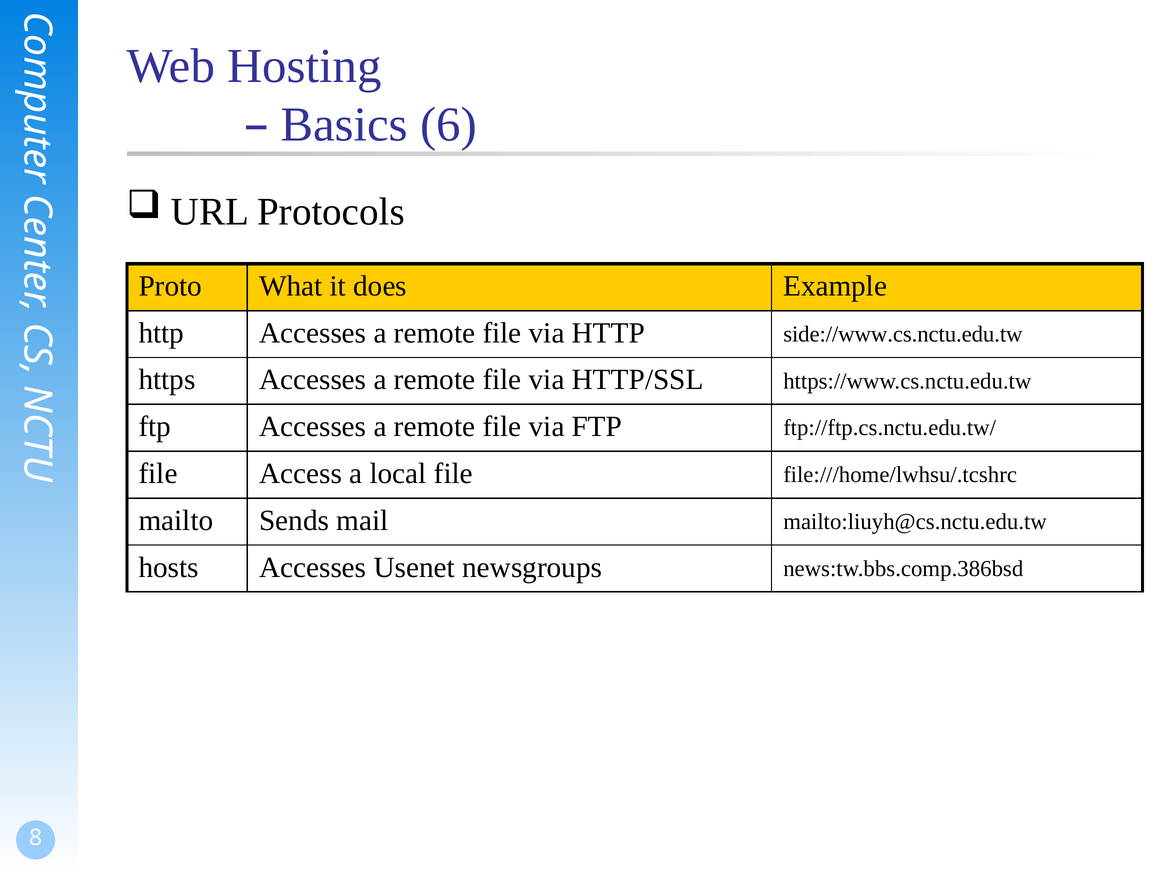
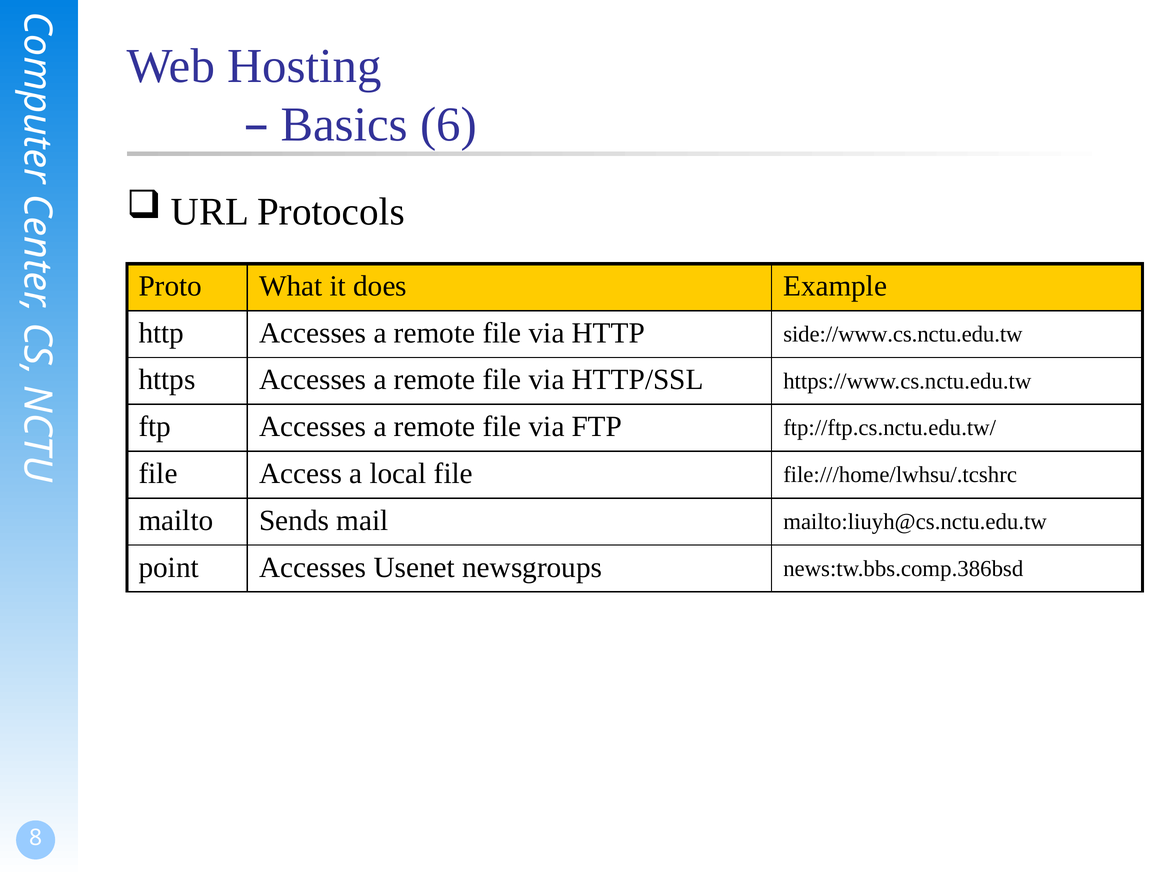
hosts: hosts -> point (169, 567)
